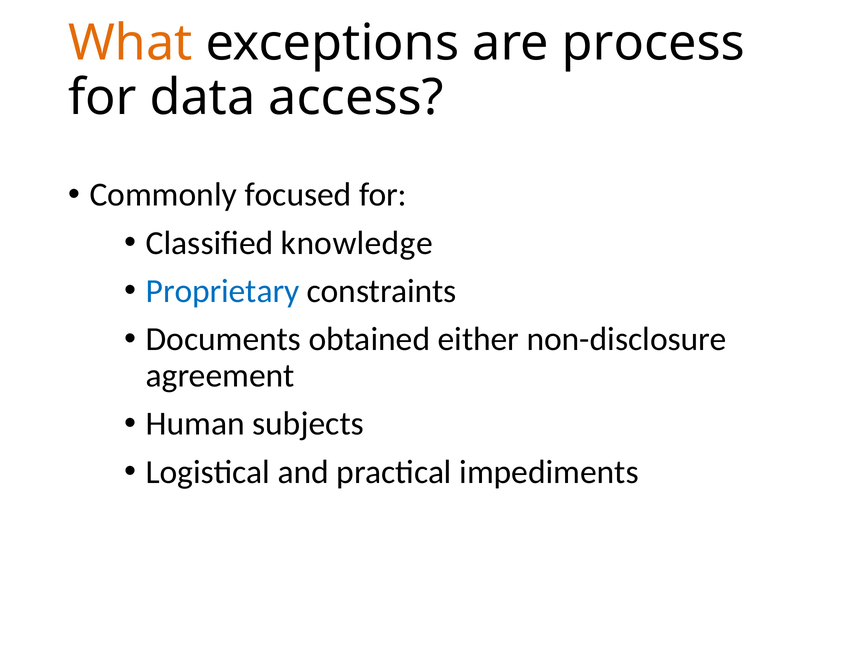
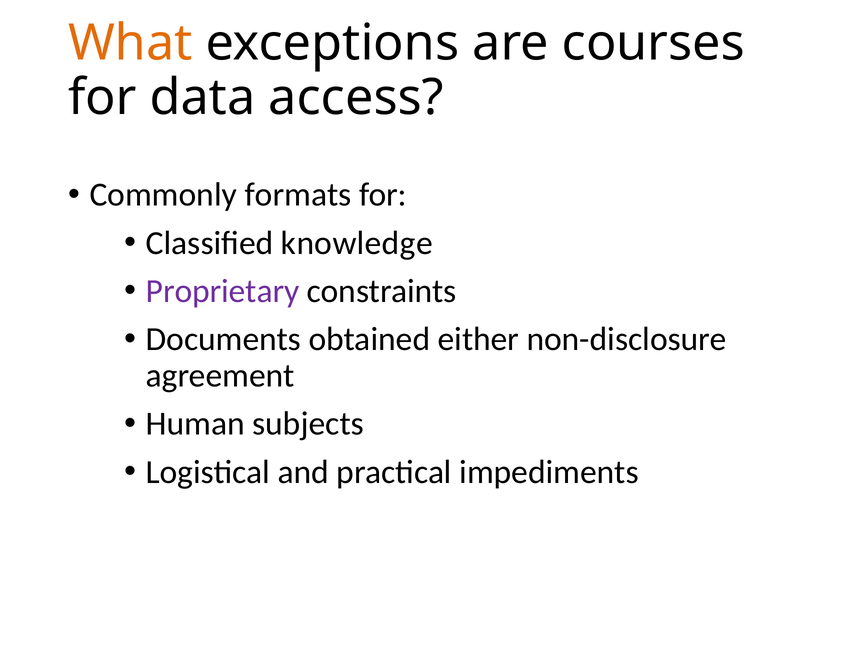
process: process -> courses (653, 43)
focused: focused -> formats (298, 195)
Proprietary colour: blue -> purple (223, 291)
